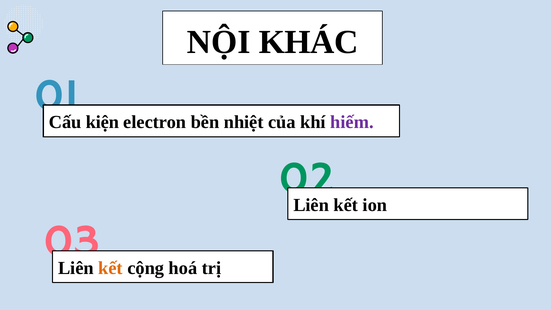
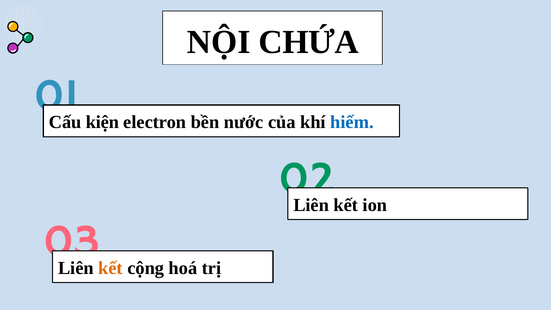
KHÁC: KHÁC -> CHỨA (309, 42)
nhiệt: nhiệt -> nước (244, 122)
hiếm colour: purple -> blue (352, 122)
